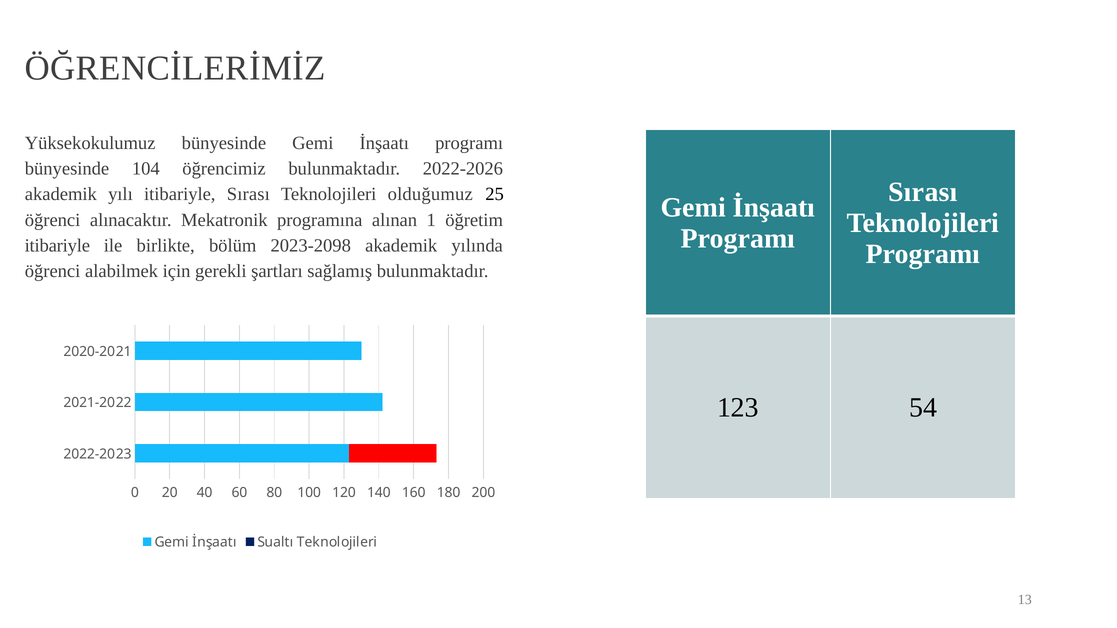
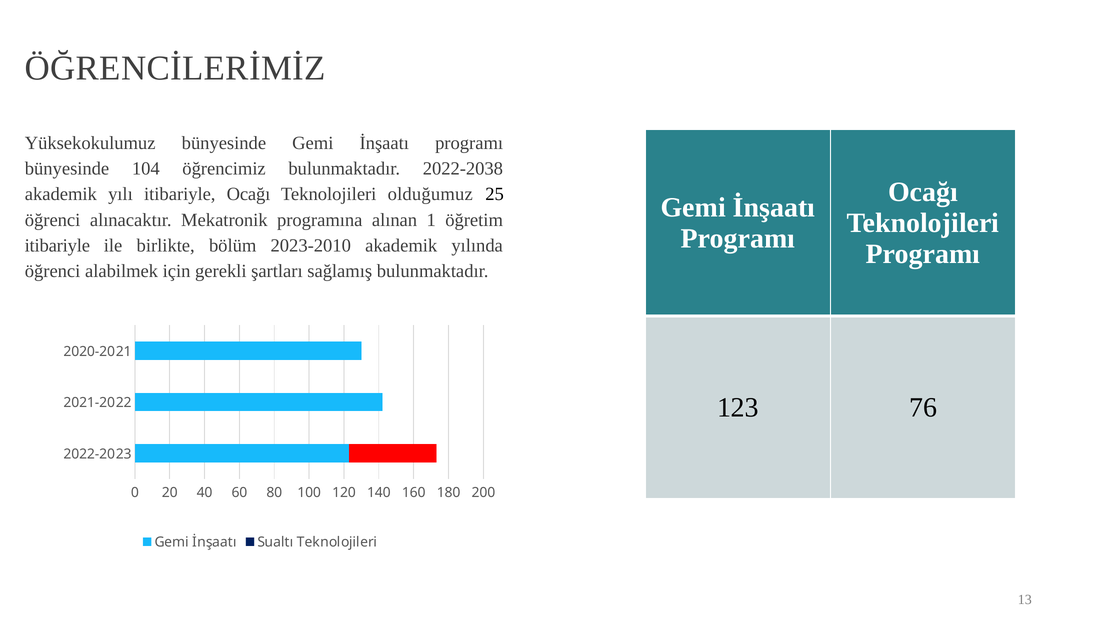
2022-2026: 2022-2026 -> 2022-2038 (463, 169)
Sırası: Sırası -> Ocağı (923, 192)
itibariyle Sırası: Sırası -> Ocağı (249, 194)
2023-2098: 2023-2098 -> 2023-2010 (311, 246)
54: 54 -> 76 (923, 408)
